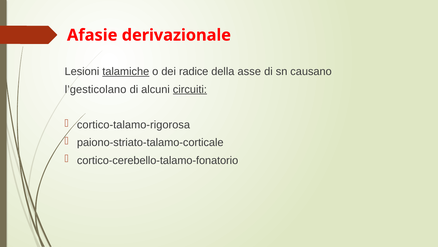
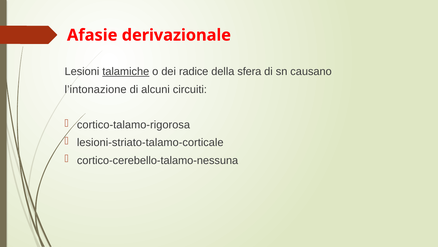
asse: asse -> sfera (249, 71)
l’gesticolano: l’gesticolano -> l’intonazione (96, 89)
circuiti underline: present -> none (190, 89)
paiono-striato-talamo-corticale: paiono-striato-talamo-corticale -> lesioni-striato-talamo-corticale (150, 142)
cortico-cerebello-talamo-fonatorio: cortico-cerebello-talamo-fonatorio -> cortico-cerebello-talamo-nessuna (158, 160)
